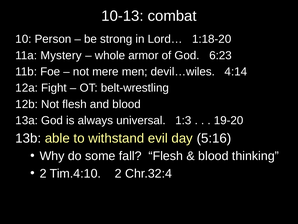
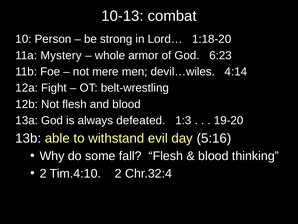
universal: universal -> defeated (141, 120)
